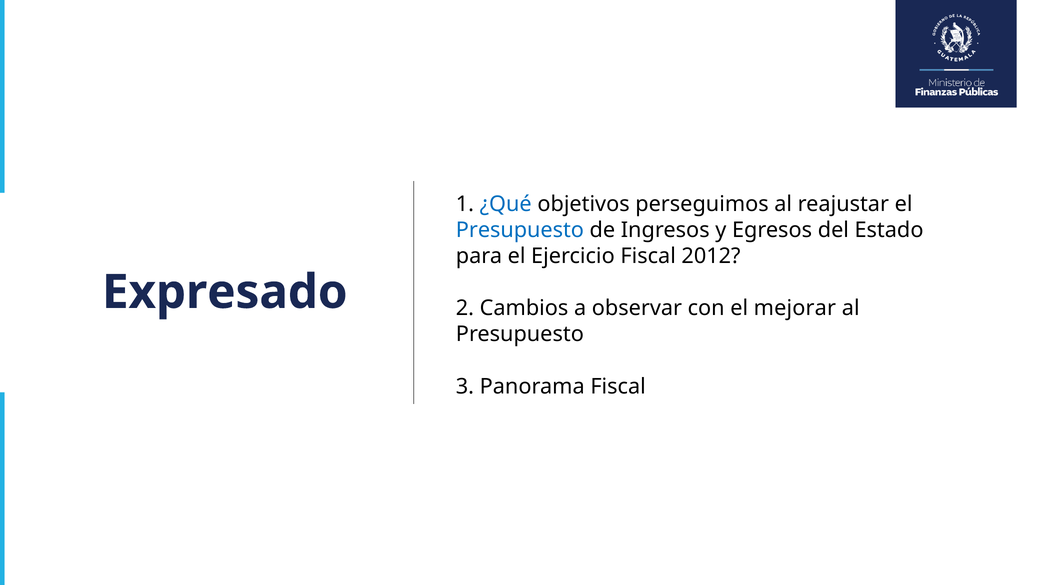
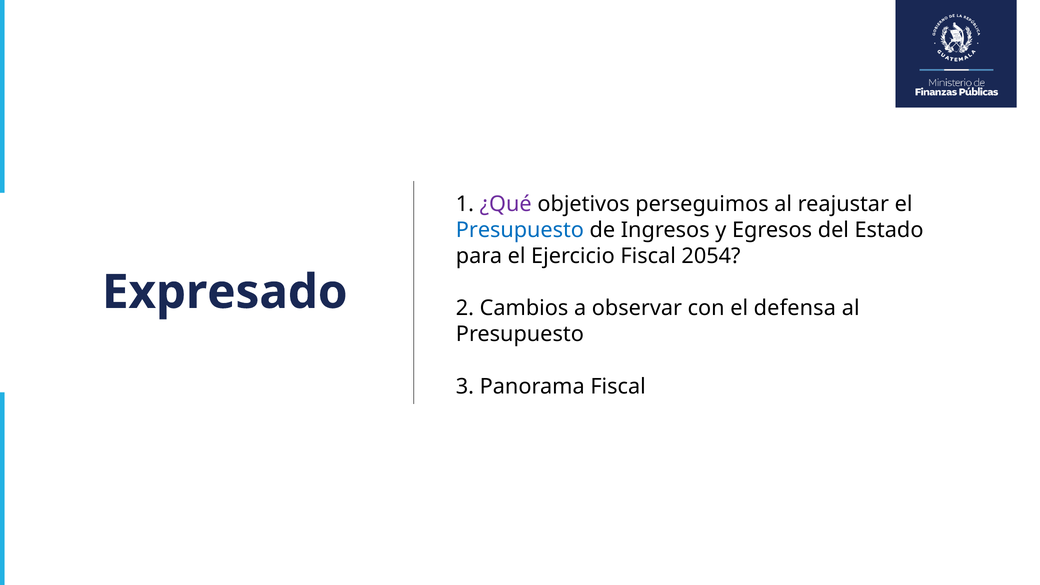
¿Qué colour: blue -> purple (506, 204)
2012: 2012 -> 2054 (711, 256)
mejorar: mejorar -> defensa (795, 308)
